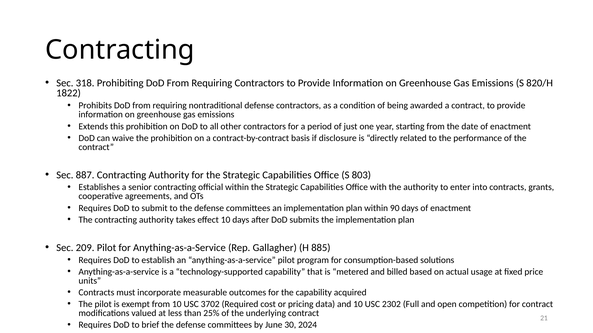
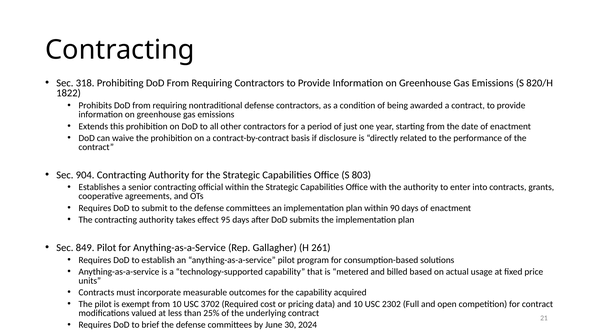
887: 887 -> 904 (85, 175)
effect 10: 10 -> 95 (226, 220)
209: 209 -> 849 (85, 248)
885: 885 -> 261 (321, 248)
